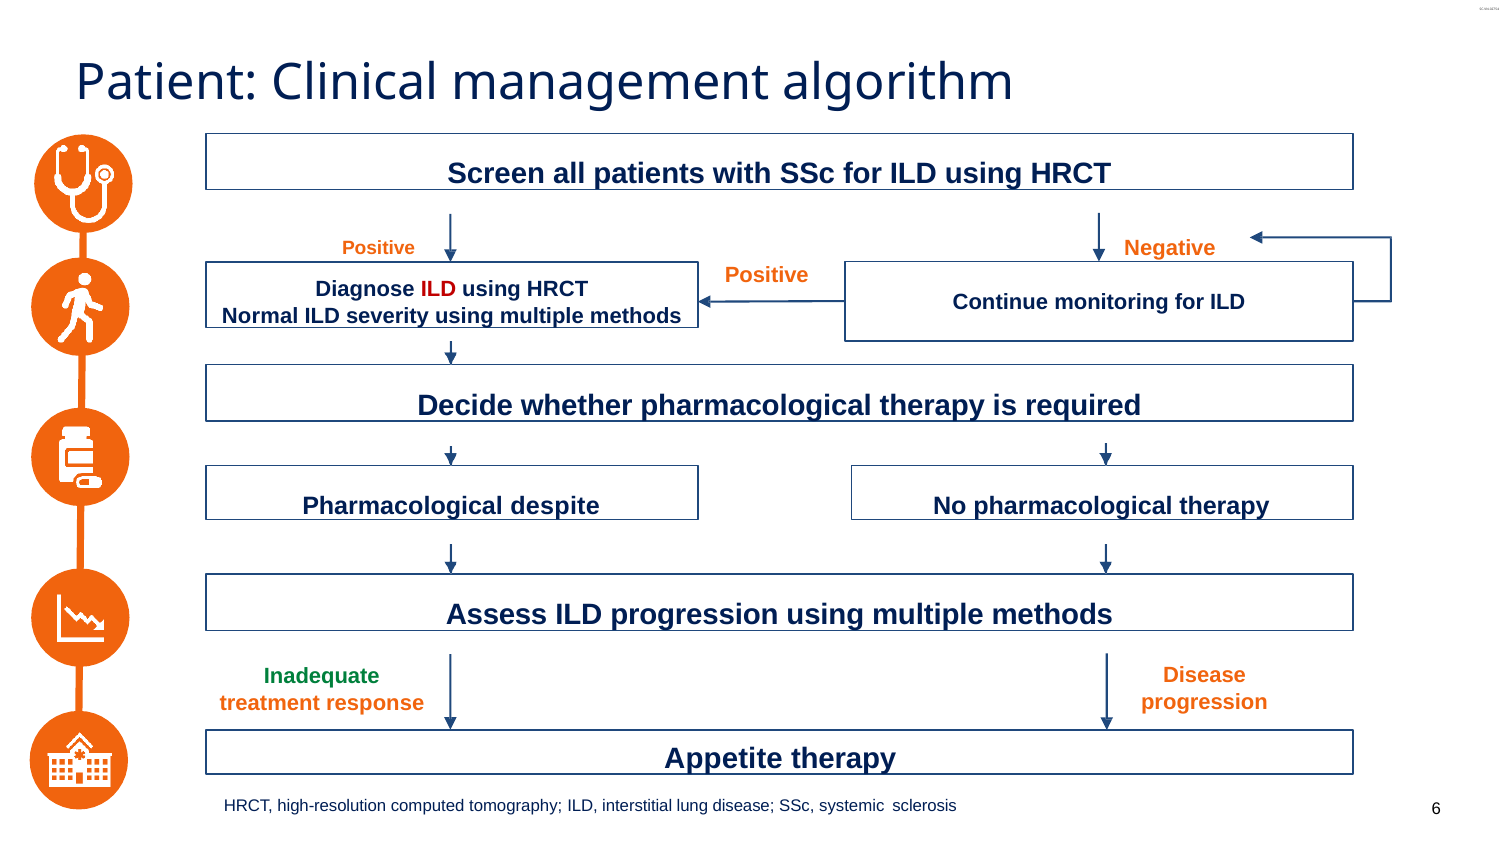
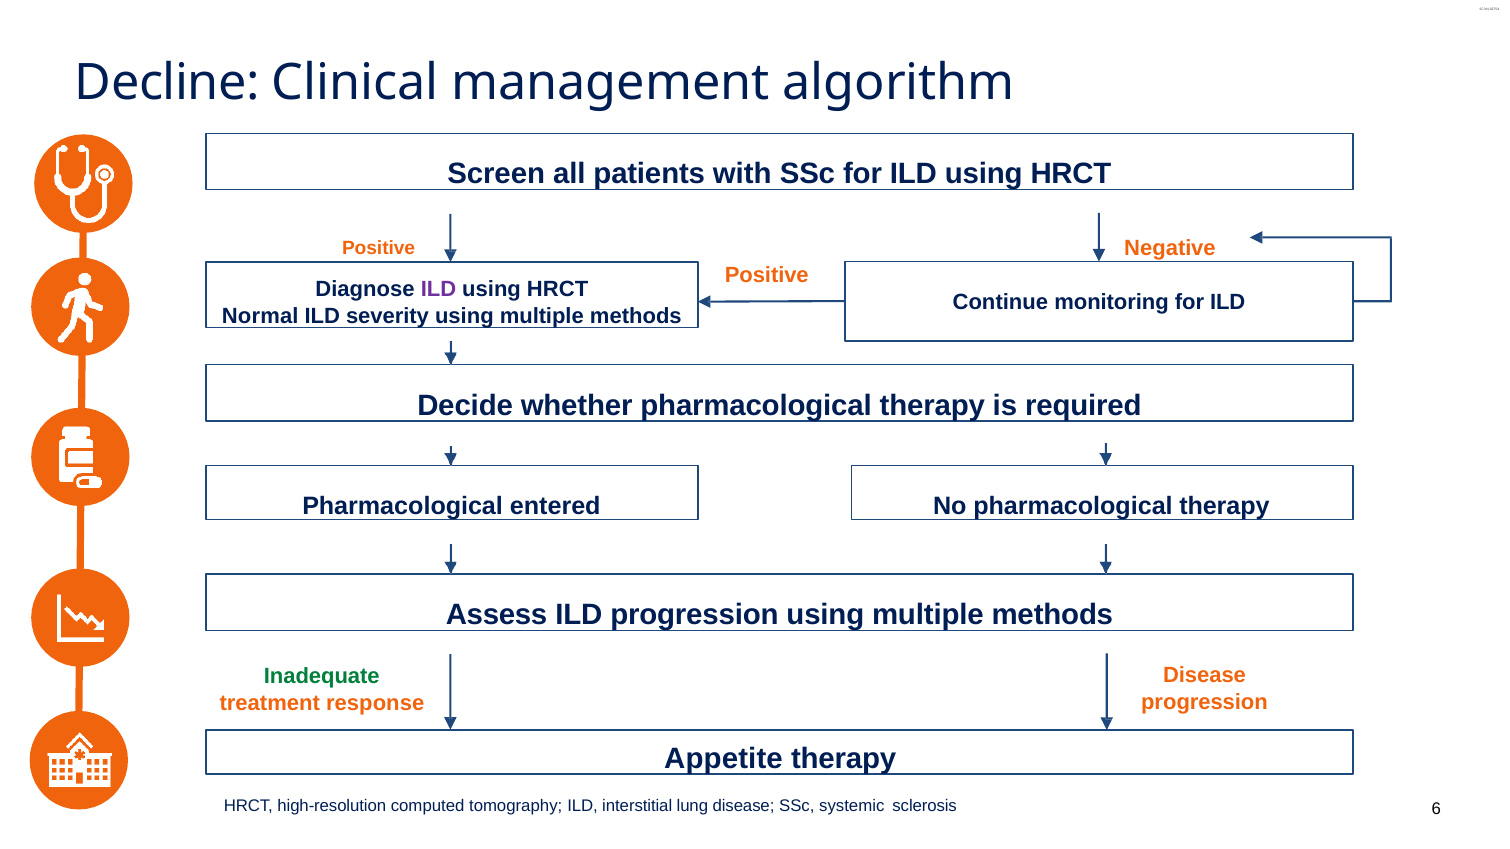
Patient: Patient -> Decline (167, 83)
ILD colour: red -> purple (439, 290)
despite: despite -> entered (555, 506)
